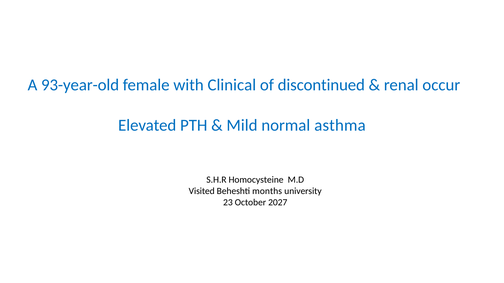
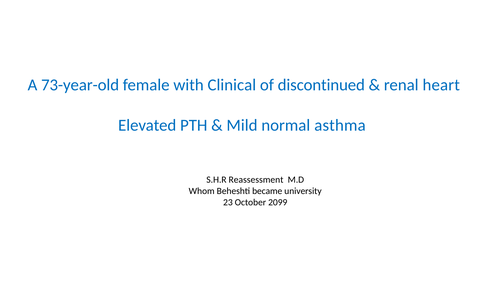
93-year-old: 93-year-old -> 73-year-old (80, 85)
occur: occur -> heart (441, 85)
Homocysteine: Homocysteine -> Reassessment (256, 180)
Visited: Visited -> Whom (202, 191)
months: months -> became (267, 191)
2027: 2027 -> 2099 (278, 203)
